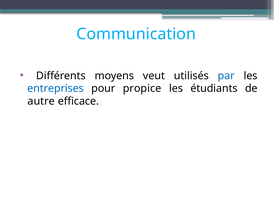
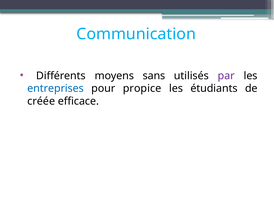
veut: veut -> sans (154, 76)
par colour: blue -> purple (226, 76)
autre: autre -> créée (41, 101)
